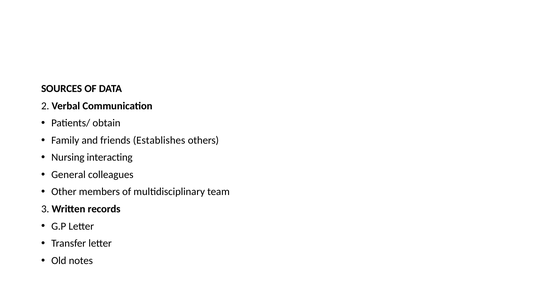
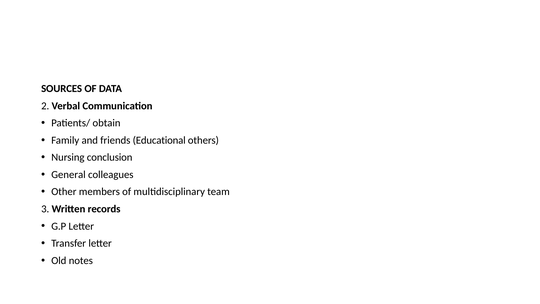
Establishes: Establishes -> Educational (159, 140)
interacting: interacting -> conclusion (110, 157)
